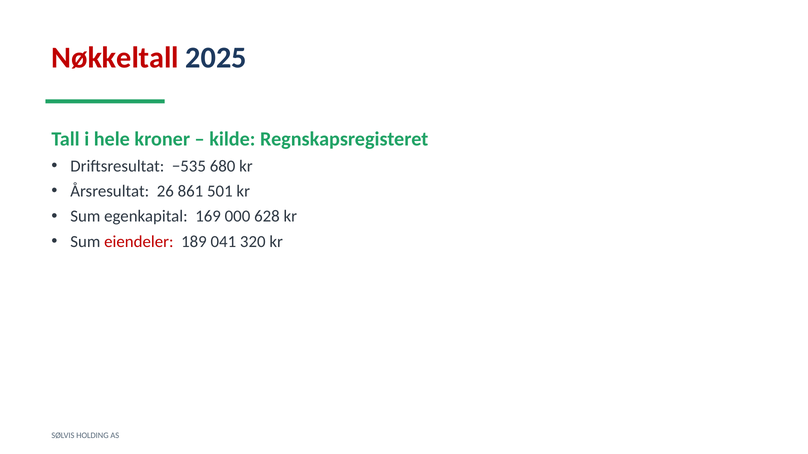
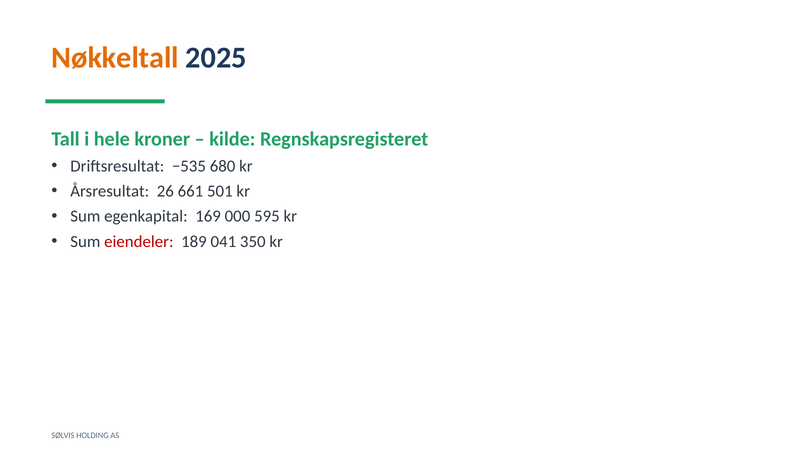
Nøkkeltall colour: red -> orange (115, 58)
861: 861 -> 661 (190, 191)
628: 628 -> 595 (267, 217)
320: 320 -> 350 (253, 242)
